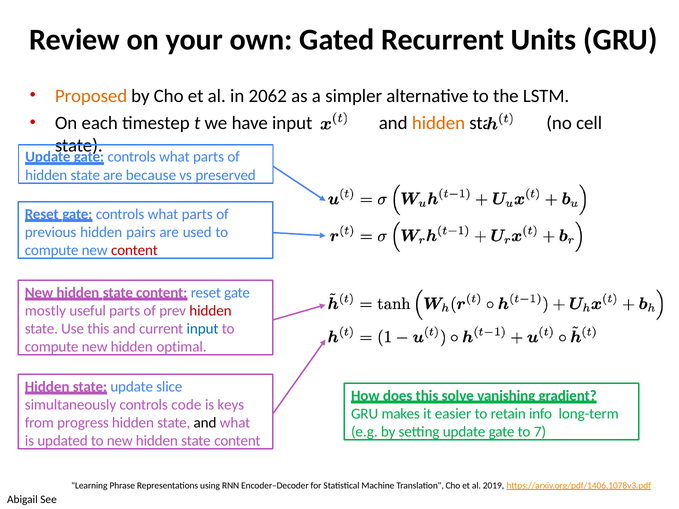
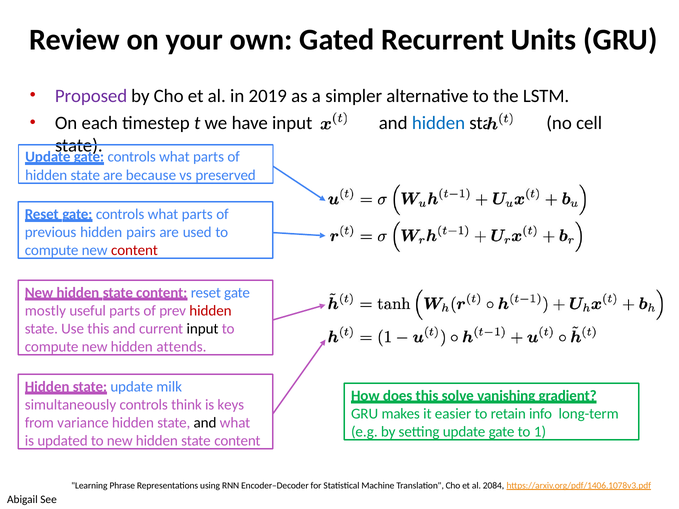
Proposed colour: orange -> purple (91, 96)
2062: 2062 -> 2019 (268, 96)
hidden colour: orange -> blue (439, 123)
input colour: blue -> black (203, 329)
optimal: optimal -> attends (181, 347)
slice: slice -> milk (169, 387)
code: code -> think (187, 405)
progress: progress -> variance (83, 423)
7: 7 -> 1 (540, 432)
2019: 2019 -> 2084 (494, 486)
